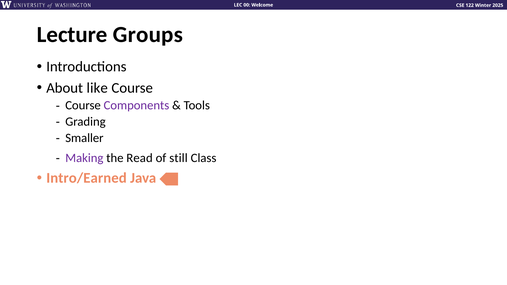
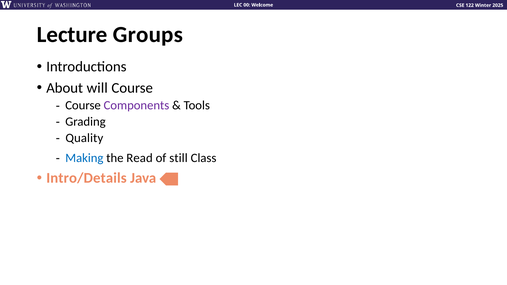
like: like -> will (97, 88)
Smaller: Smaller -> Quality (84, 138)
Making colour: purple -> blue (84, 158)
Intro/Earned: Intro/Earned -> Intro/Details (86, 178)
